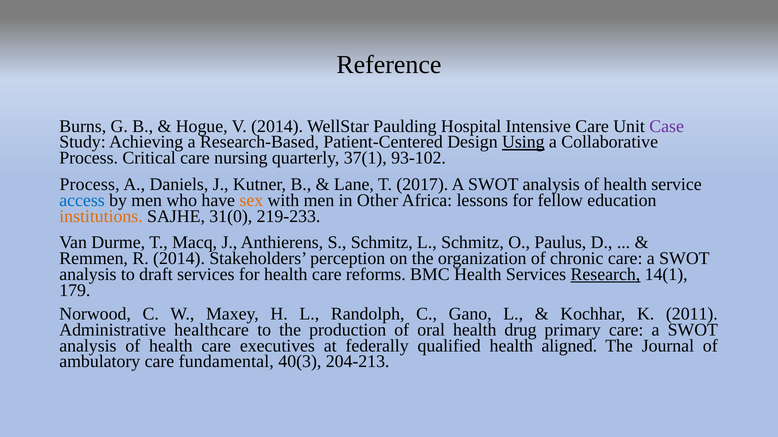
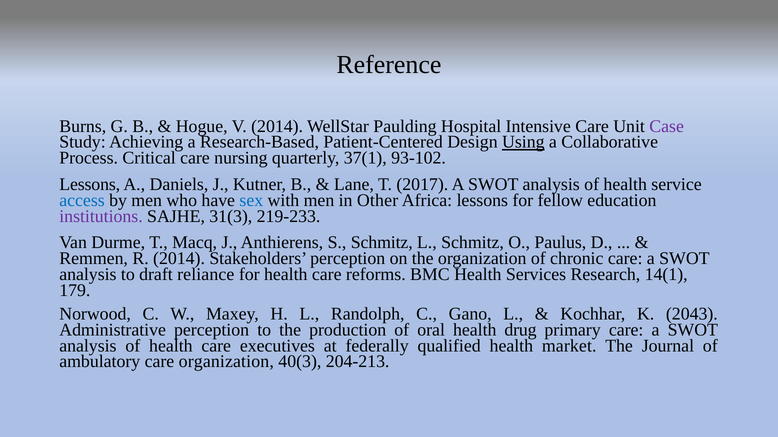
Process: Process -> Lessons (90, 185)
sex colour: orange -> blue (251, 201)
institutions colour: orange -> purple (101, 217)
31(0: 31(0 -> 31(3 (231, 217)
draft services: services -> reliance (206, 275)
Research underline: present -> none (605, 275)
2011: 2011 -> 2043 (692, 314)
Administrative healthcare: healthcare -> perception (212, 330)
aligned: aligned -> market (569, 346)
care fundamental: fundamental -> organization (226, 362)
